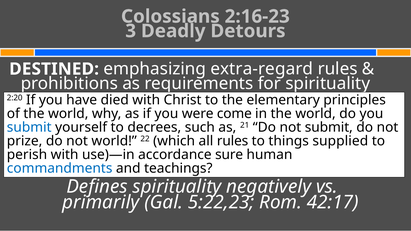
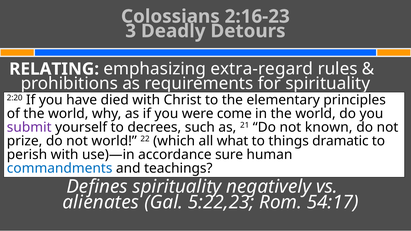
DESTINED: DESTINED -> RELATING (54, 69)
submit colour: blue -> purple (29, 127)
not submit: submit -> known (329, 127)
all rules: rules -> what (233, 141)
supplied: supplied -> dramatic (340, 141)
primarily: primarily -> alienates (101, 203)
42:17: 42:17 -> 54:17 (333, 203)
